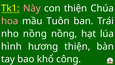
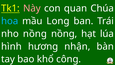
con thiện: thiện -> quan (76, 8)
hoa colour: pink -> light blue (10, 21)
Tuôn: Tuôn -> Long (58, 21)
hương thiện: thiện -> nhận (77, 46)
